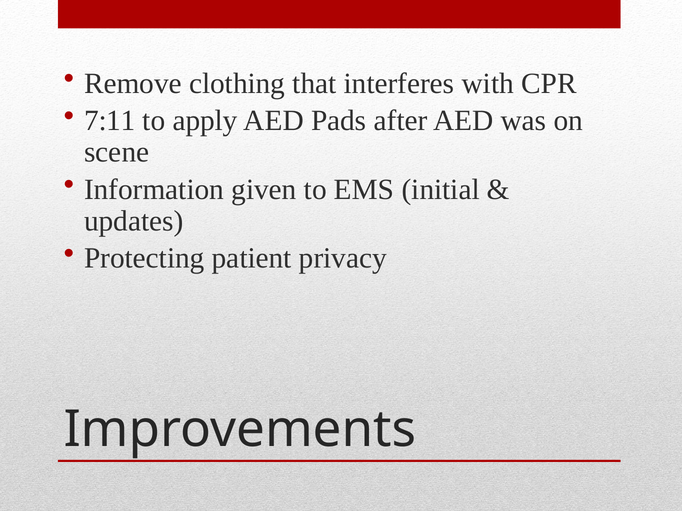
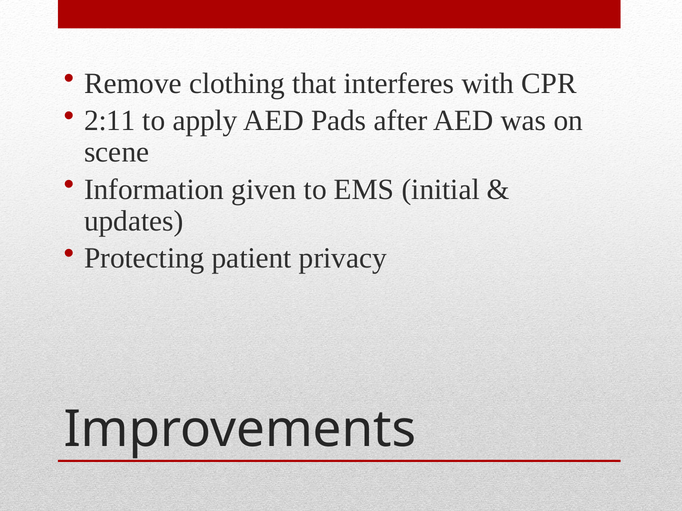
7:11: 7:11 -> 2:11 (110, 121)
